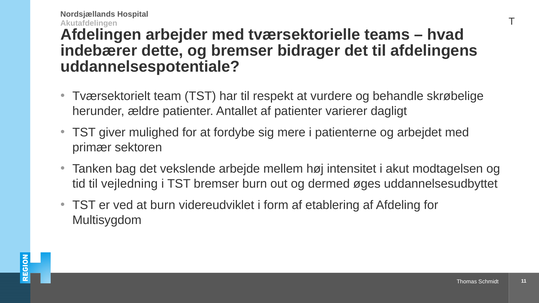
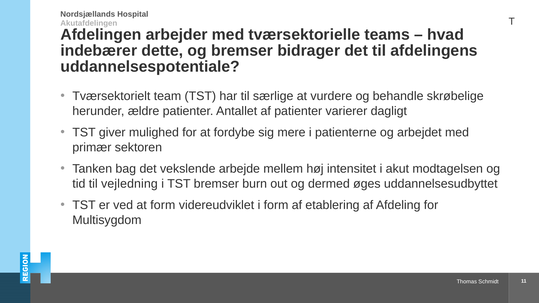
respekt: respekt -> særlige (273, 96)
at burn: burn -> form (163, 205)
